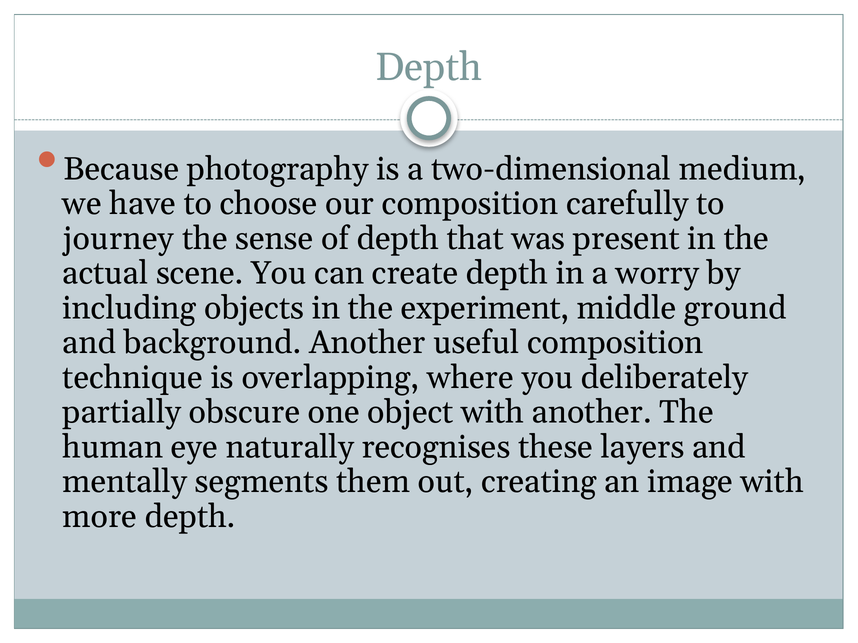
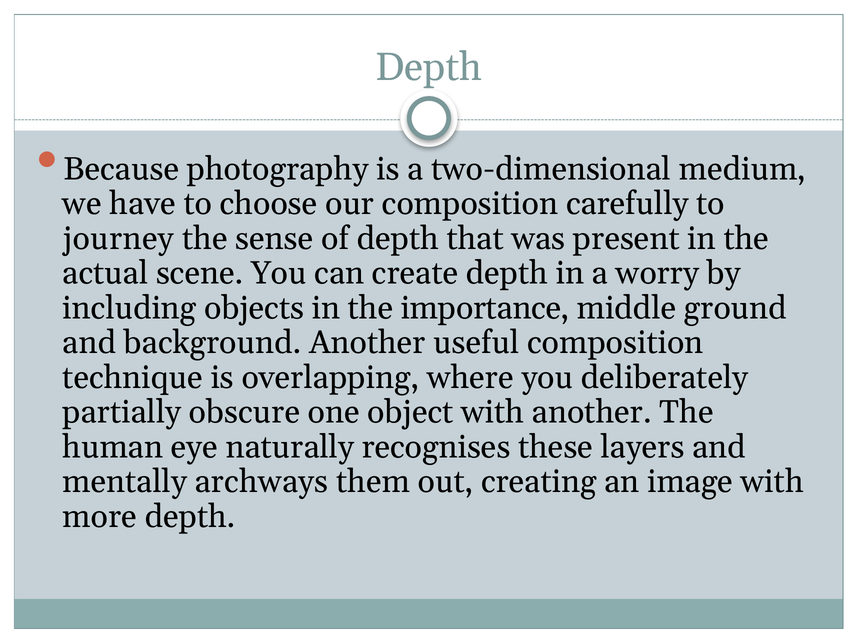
experiment: experiment -> importance (485, 308)
segments: segments -> archways (261, 482)
